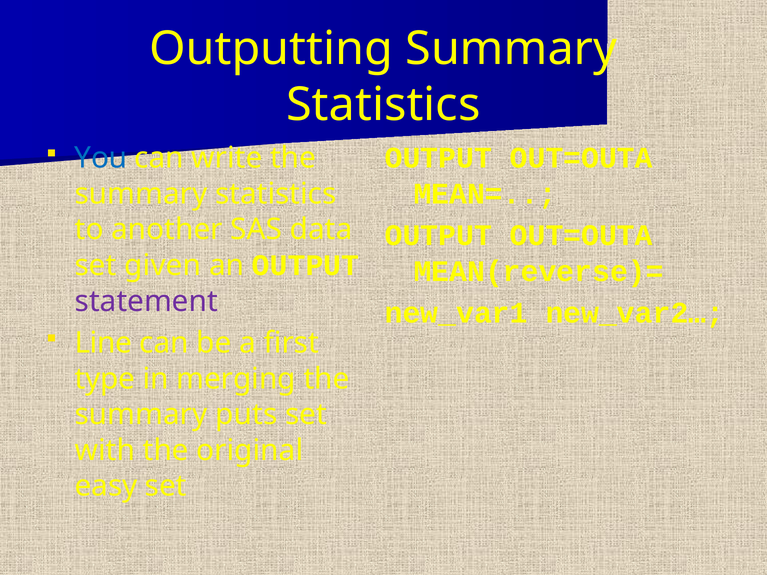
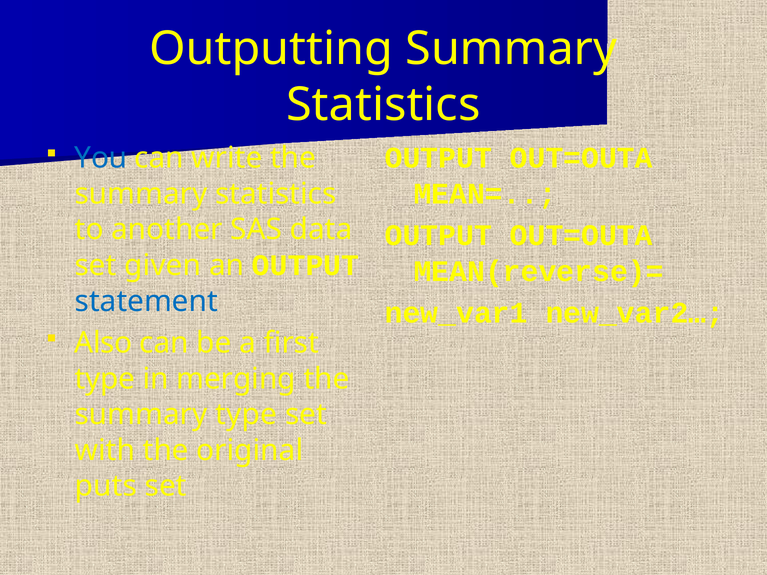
statement colour: purple -> blue (146, 301)
Line: Line -> Also (103, 343)
summary puts: puts -> type (246, 415)
easy: easy -> puts (106, 486)
